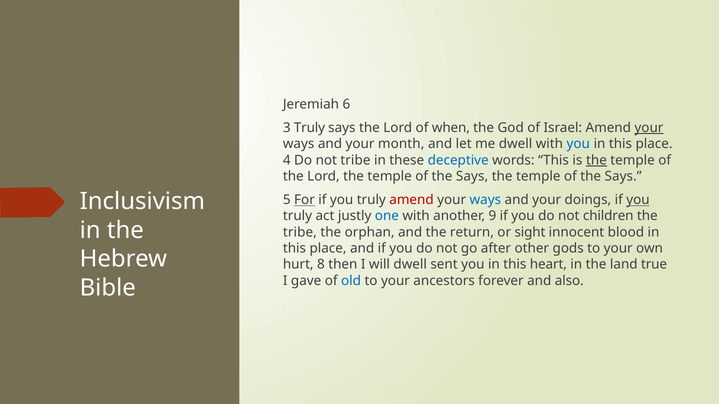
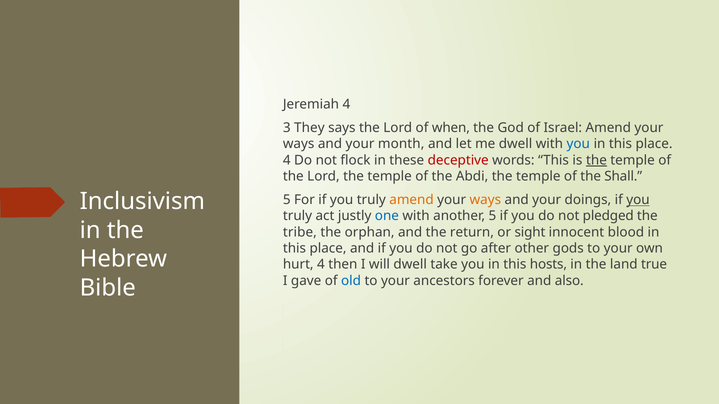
Jeremiah 6: 6 -> 4 (346, 104)
3 Truly: Truly -> They (309, 128)
your underline: present -> none (649, 128)
not tribe: tribe -> flock (355, 160)
deceptive colour: blue -> red (458, 160)
Says: Says -> Abdi (472, 176)
Says: Says -> Shall (623, 176)
For underline: present -> none (304, 200)
amend colour: red -> orange (412, 200)
ways colour: blue -> orange (485, 200)
another 9: 9 -> 5 (492, 216)
children: children -> pledged (608, 216)
hurt 8: 8 -> 4 (321, 265)
sent: sent -> take (444, 265)
heart: heart -> hosts (548, 265)
